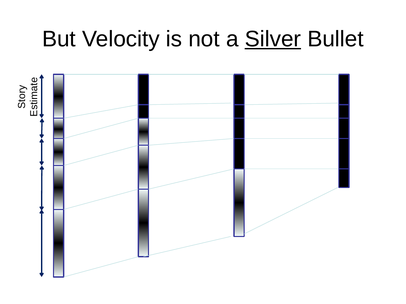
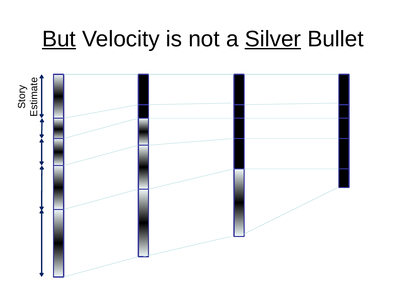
But underline: none -> present (59, 39)
